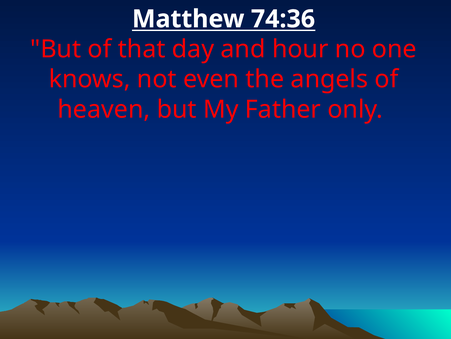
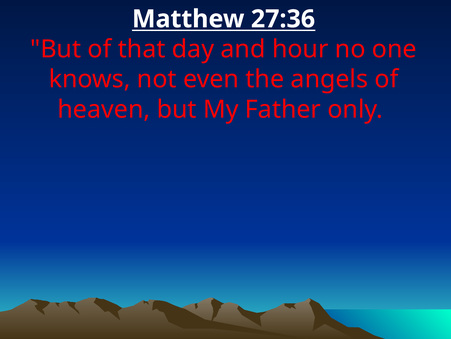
74:36: 74:36 -> 27:36 (283, 19)
